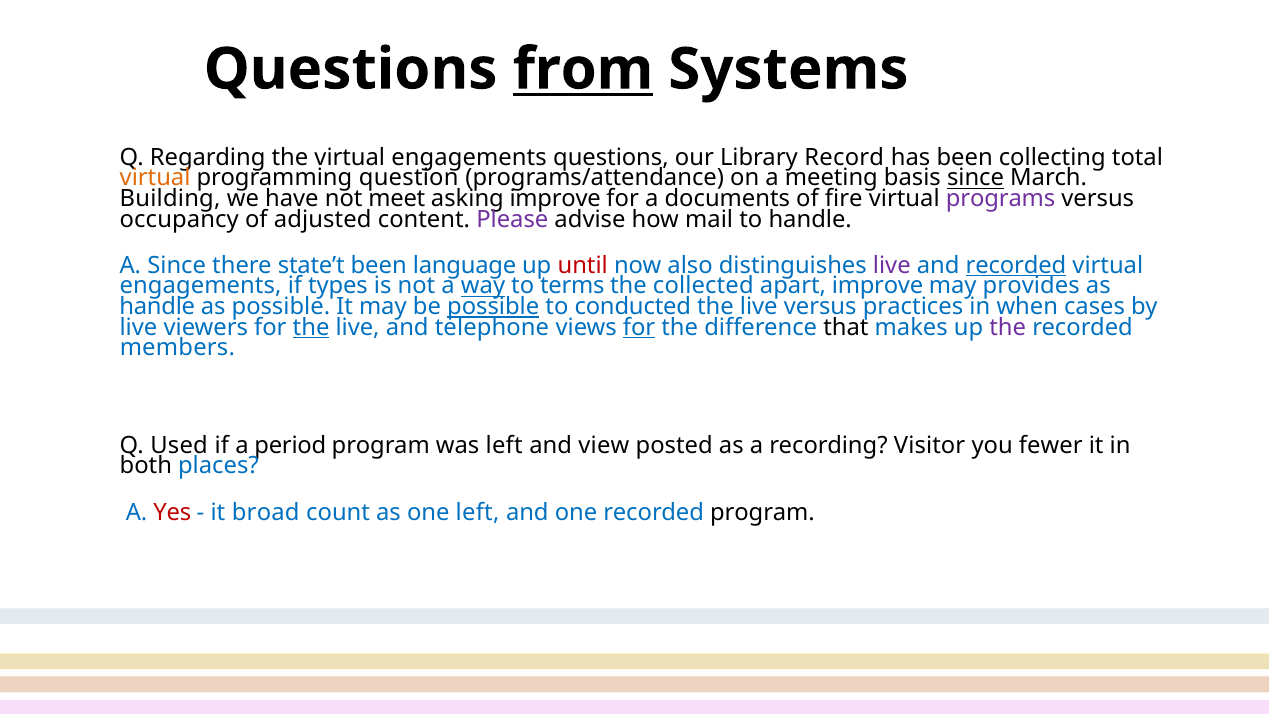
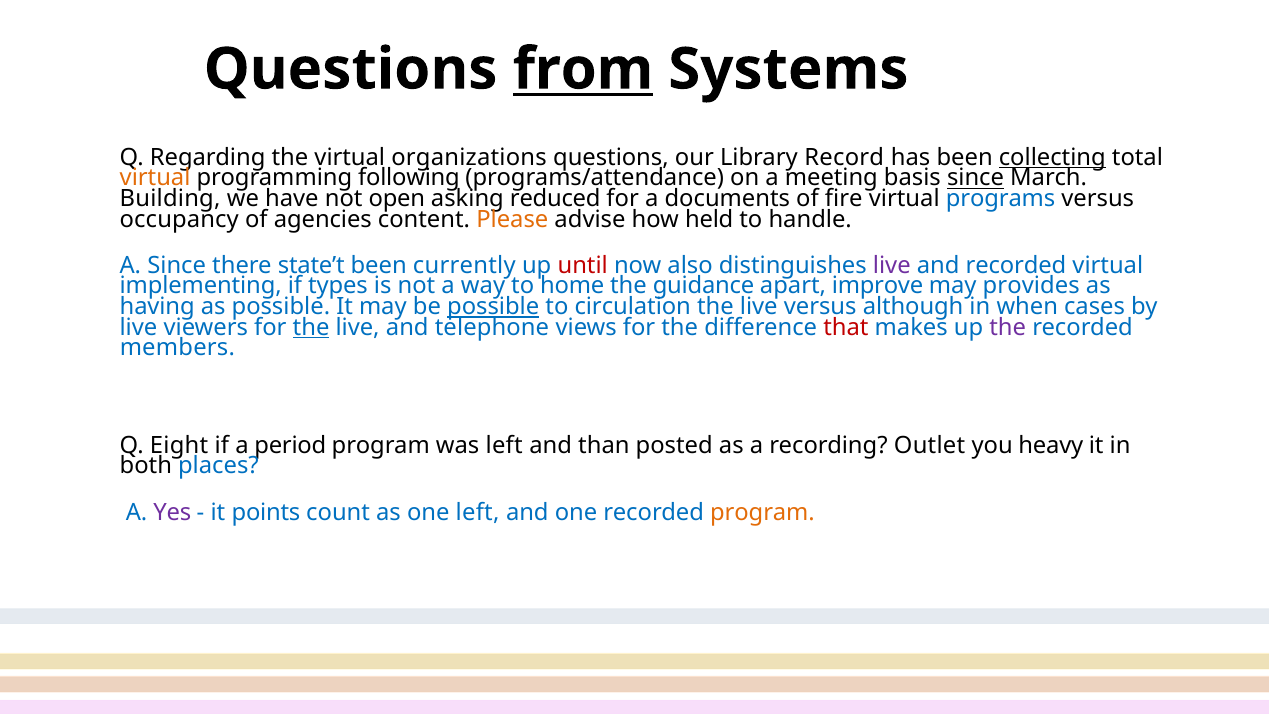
the virtual engagements: engagements -> organizations (469, 157)
collecting underline: none -> present (1052, 157)
question: question -> following (409, 178)
meet: meet -> open (397, 199)
asking improve: improve -> reduced (555, 199)
programs colour: purple -> blue (1001, 199)
adjusted: adjusted -> agencies (323, 219)
Please colour: purple -> orange (512, 219)
mail: mail -> held (709, 219)
language: language -> currently (464, 265)
recorded underline: present -> none (1016, 265)
engagements: engagements -> implementing (201, 286)
way underline: present -> none (483, 286)
terms: terms -> home (572, 286)
collected: collected -> guidance (704, 286)
handle: handle -> having (157, 307)
conducted: conducted -> circulation (633, 307)
practices: practices -> although (913, 307)
for underline: present -> none (639, 327)
that colour: black -> red (846, 327)
Used: Used -> Eight (179, 445)
view: view -> than (604, 445)
Visitor: Visitor -> Outlet (930, 445)
fewer: fewer -> heavy (1051, 445)
Yes colour: red -> purple (172, 512)
broad: broad -> points (266, 512)
program colour: black -> orange (762, 512)
